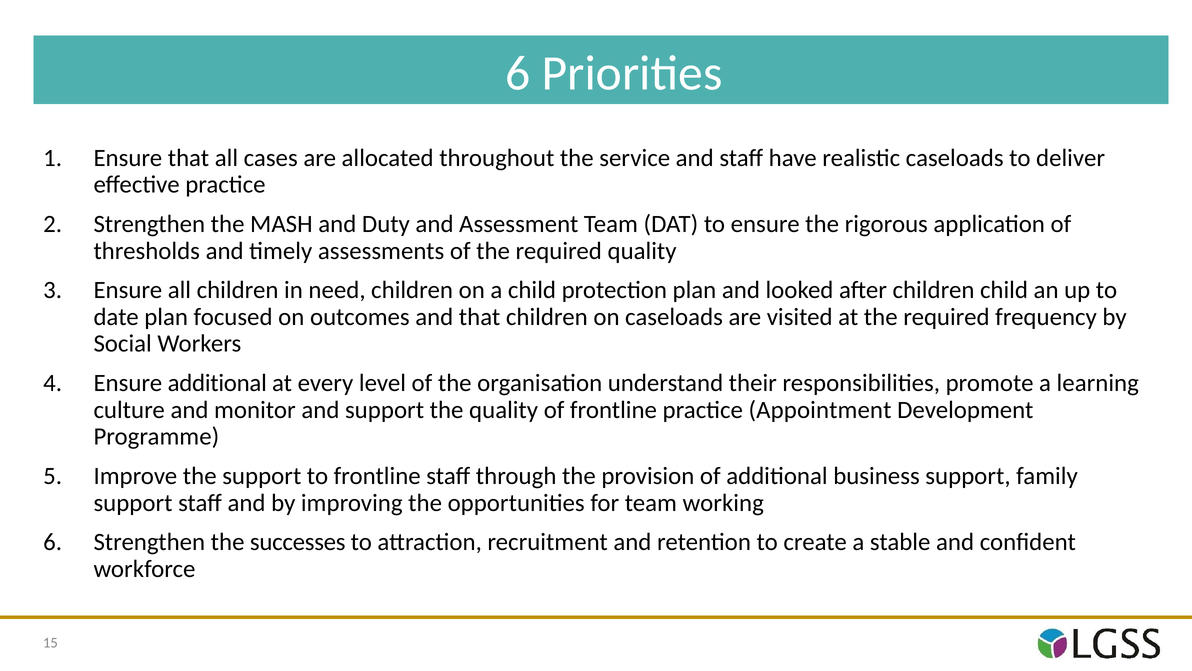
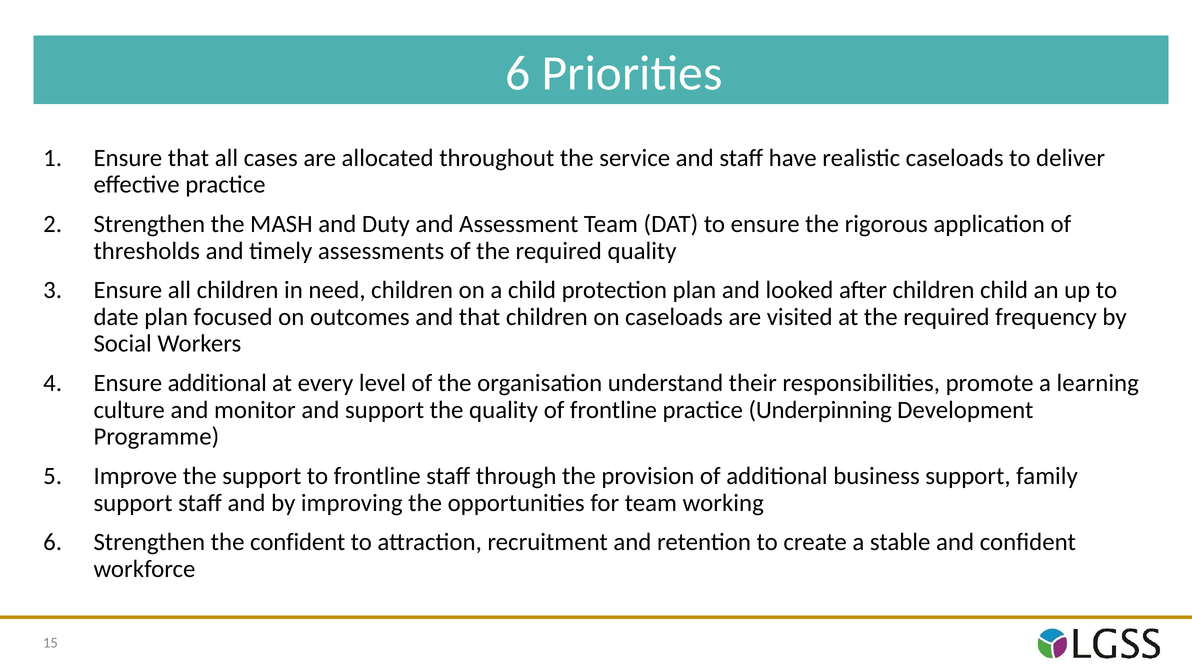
Appointment: Appointment -> Underpinning (820, 410)
the successes: successes -> confident (298, 542)
